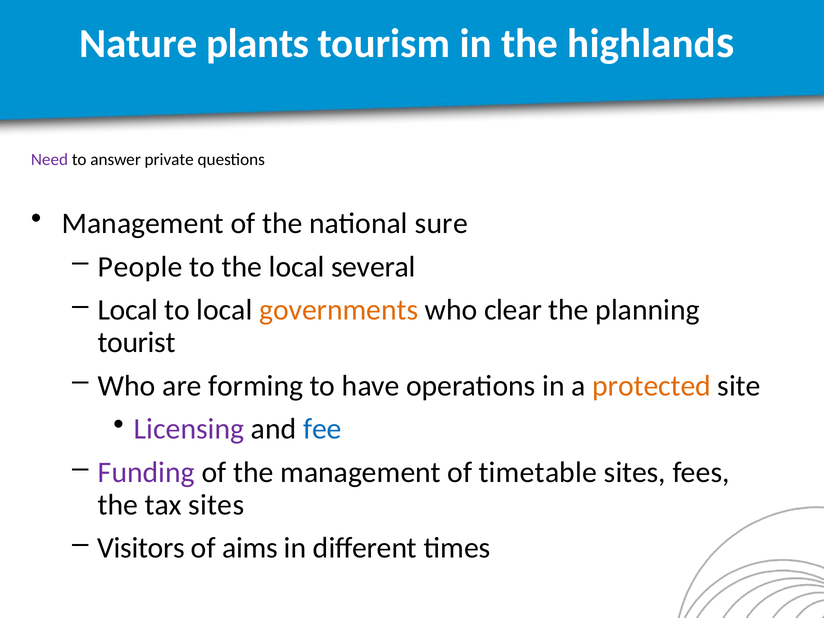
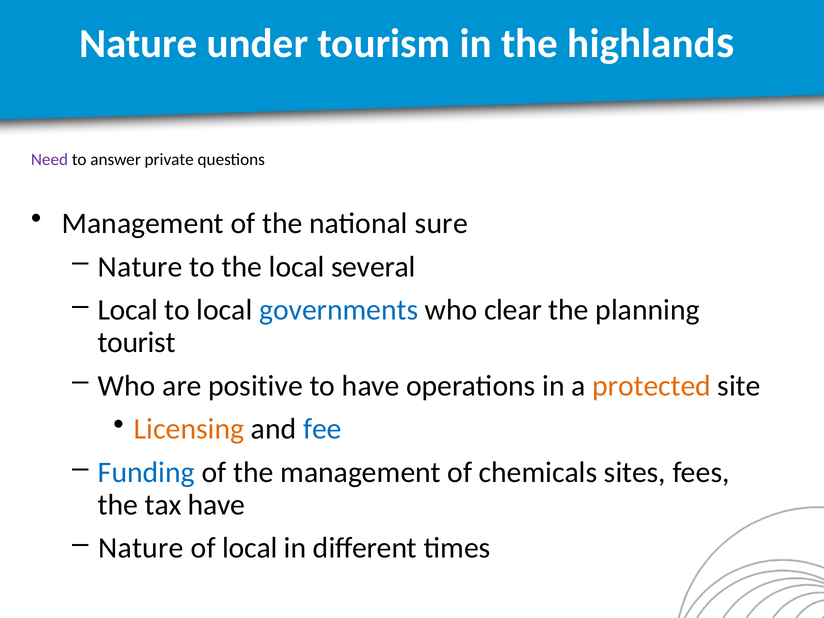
plants: plants -> under (257, 44)
People: People -> Nature (140, 267)
governments colour: orange -> blue (339, 310)
forming: forming -> positive (256, 386)
Licensing colour: purple -> orange (189, 429)
Funding colour: purple -> blue (146, 473)
timetable: timetable -> chemicals (538, 473)
tax sites: sites -> have (216, 505)
Visitors: Visitors -> Nature (141, 548)
of aims: aims -> local (250, 548)
